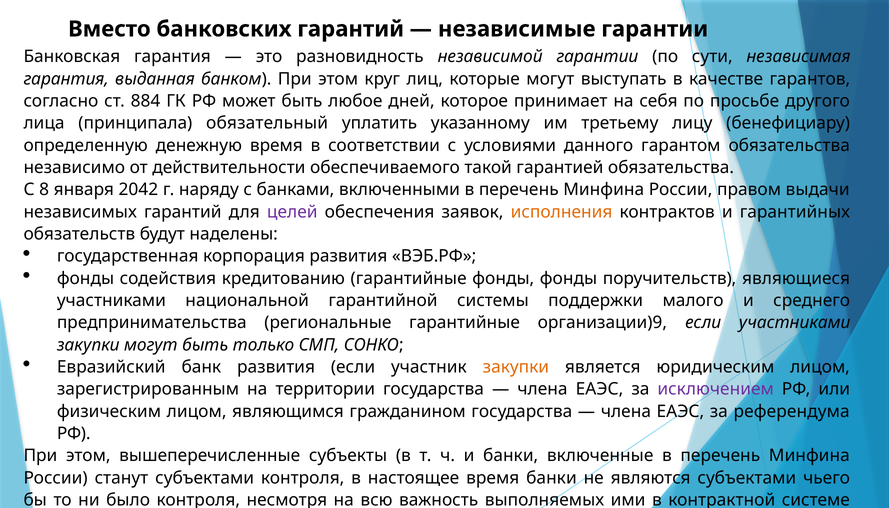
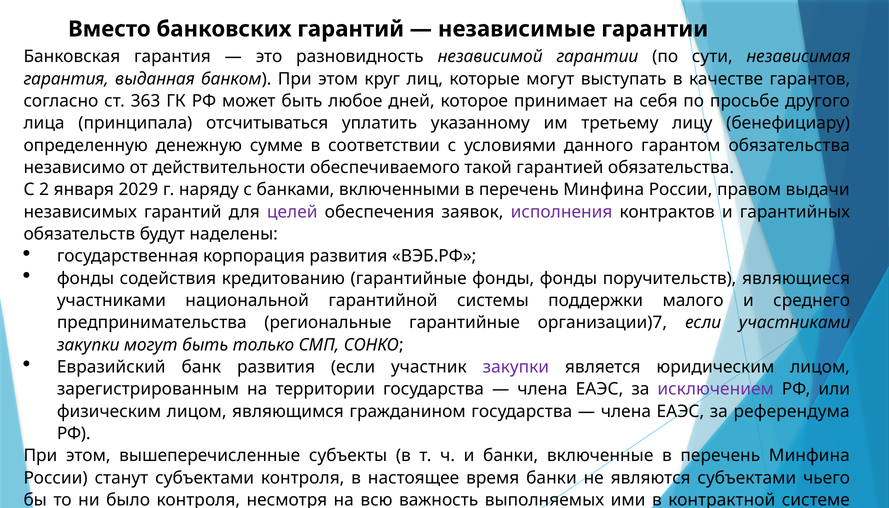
884: 884 -> 363 (146, 101)
обязательный: обязательный -> отсчитываться (267, 123)
денежную время: время -> сумме (276, 146)
8: 8 -> 2 (44, 190)
2042: 2042 -> 2029 (138, 190)
исполнения colour: orange -> purple (562, 212)
организации)9: организации)9 -> организации)7 (602, 323)
закупки colour: orange -> purple (516, 368)
